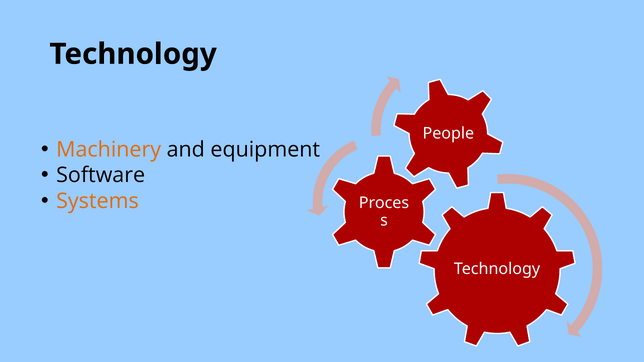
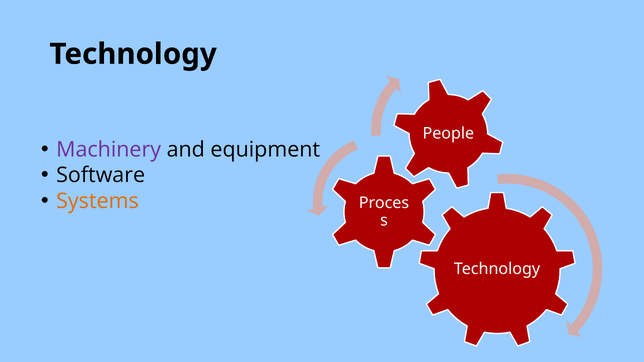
Machinery colour: orange -> purple (109, 150)
